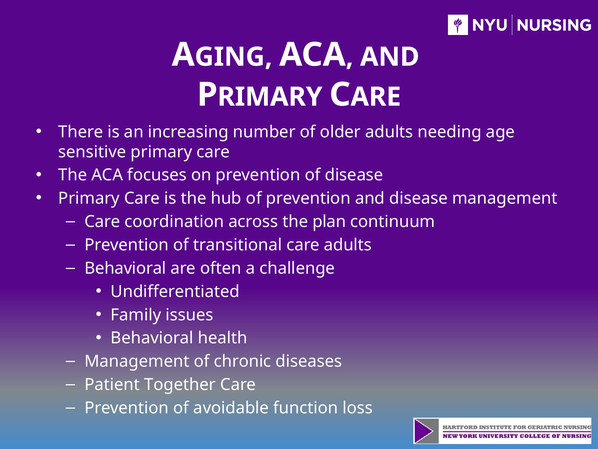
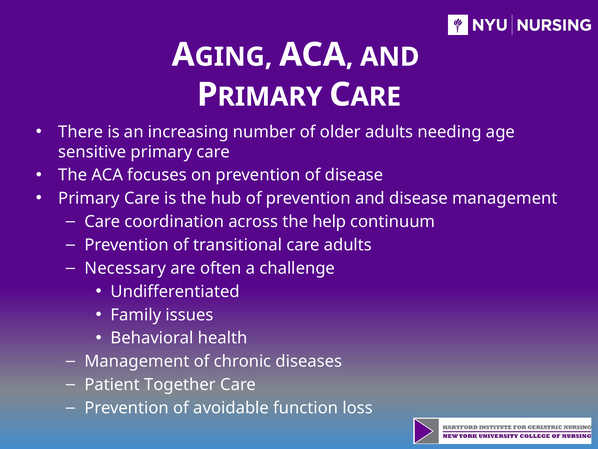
plan: plan -> help (329, 221)
Behavioral: Behavioral -> Necessary (125, 268)
